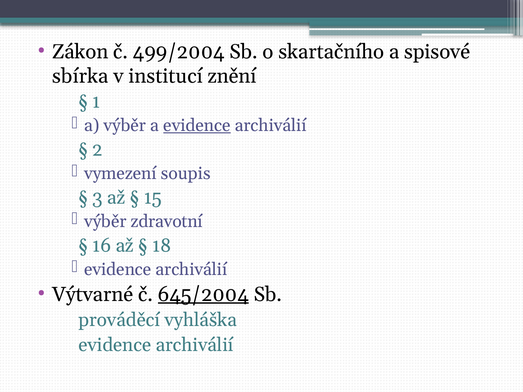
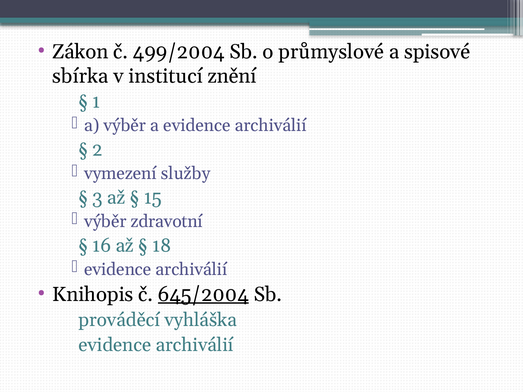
skartačního: skartačního -> průmyslové (331, 52)
evidence underline: present -> none (197, 126)
soupis: soupis -> služby (186, 174)
Výtvarné: Výtvarné -> Knihopis (93, 295)
